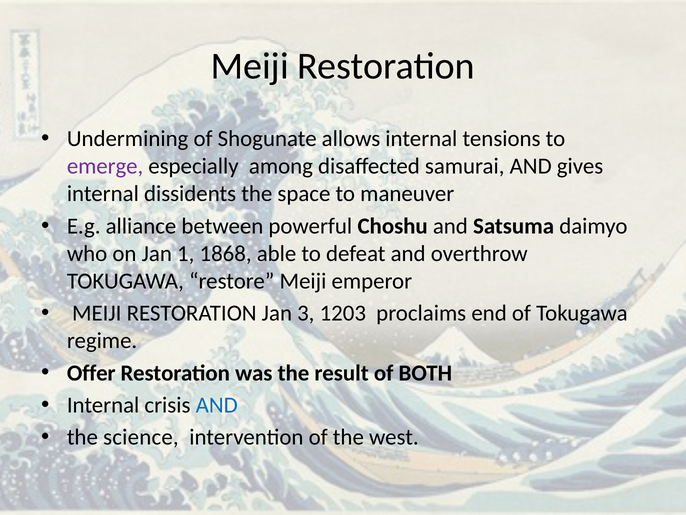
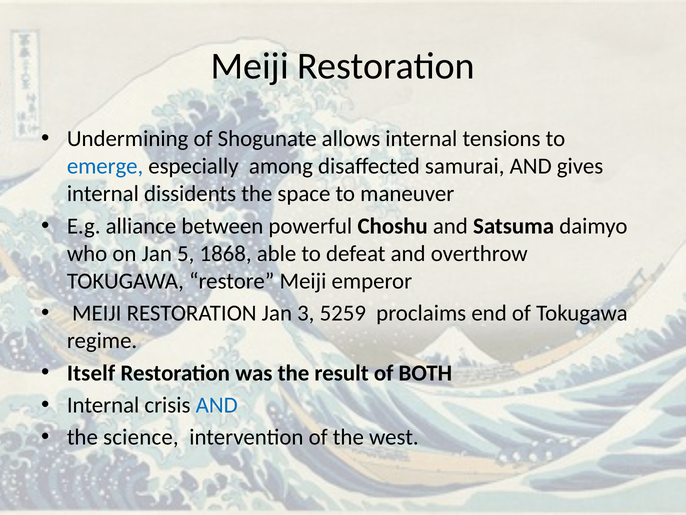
emerge colour: purple -> blue (105, 166)
1: 1 -> 5 (186, 253)
1203: 1203 -> 5259 (343, 313)
Offer: Offer -> Itself (91, 373)
